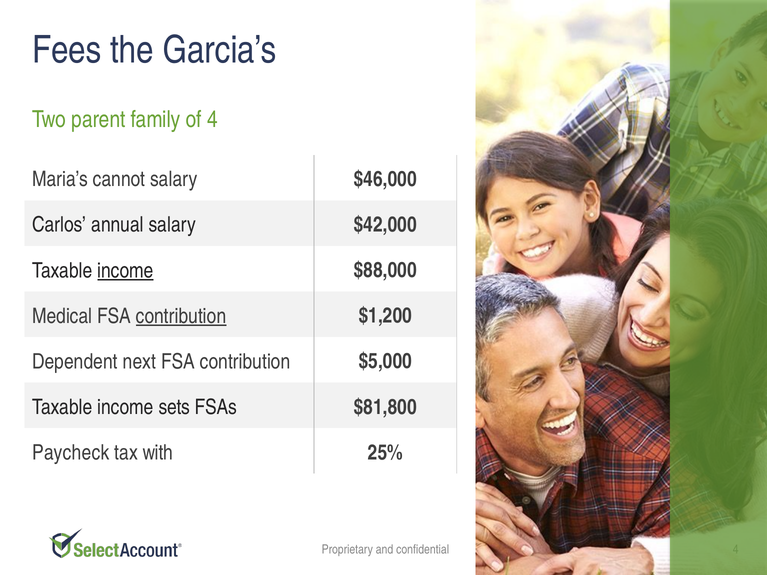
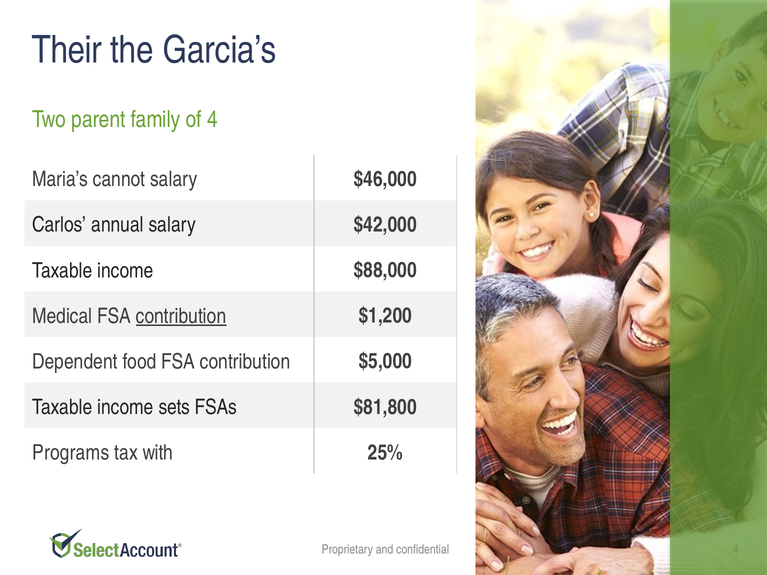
Fees: Fees -> Their (67, 50)
income underline: present -> none (126, 271)
next: next -> food (140, 362)
Paycheck: Paycheck -> Programs (71, 453)
